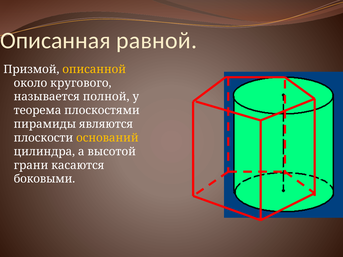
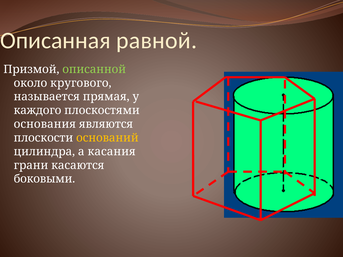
описанной colour: yellow -> light green (94, 69)
полной: полной -> прямая (106, 97)
теорема: теорема -> каждого (38, 111)
пирамиды: пирамиды -> основания (45, 124)
высотой: высотой -> касания (112, 152)
